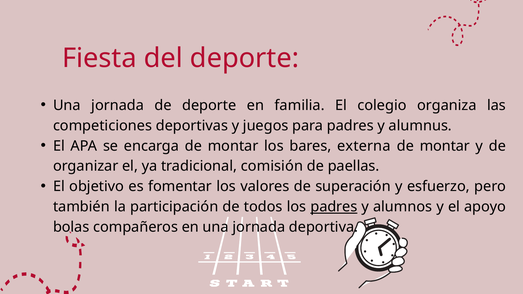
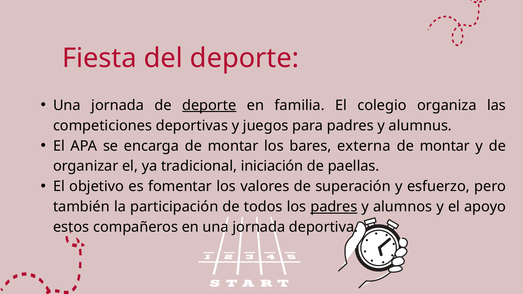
deporte underline: none -> present (209, 105)
comisión: comisión -> iniciación (272, 166)
bolas: bolas -> estos (71, 227)
